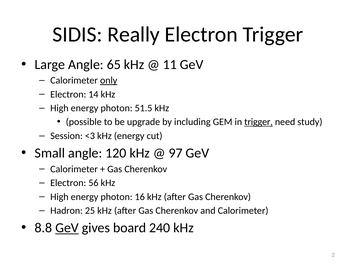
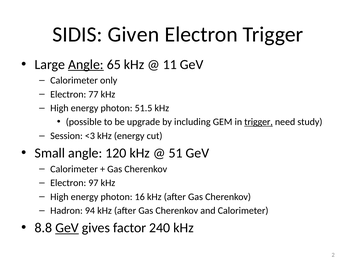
Really: Really -> Given (133, 34)
Angle underline: none -> present (86, 64)
only underline: present -> none (109, 80)
14: 14 -> 77 (93, 94)
97: 97 -> 51 (176, 153)
56: 56 -> 97 (93, 183)
25: 25 -> 94 (90, 211)
board: board -> factor (130, 228)
